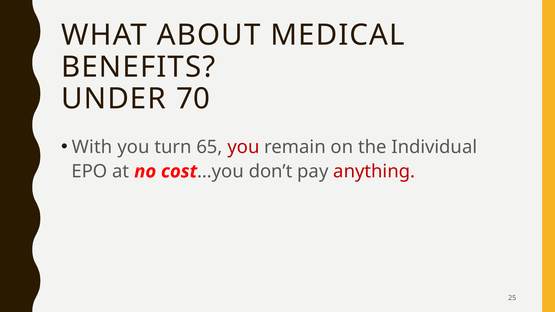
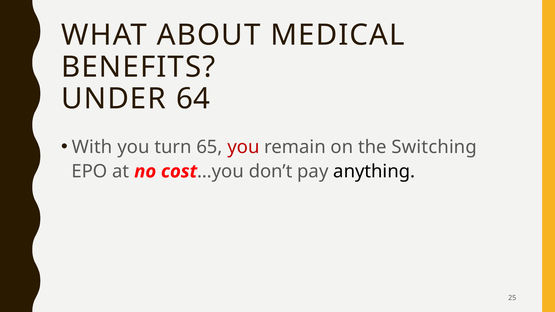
70: 70 -> 64 (193, 99)
Individual: Individual -> Switching (434, 147)
anything colour: red -> black (374, 171)
